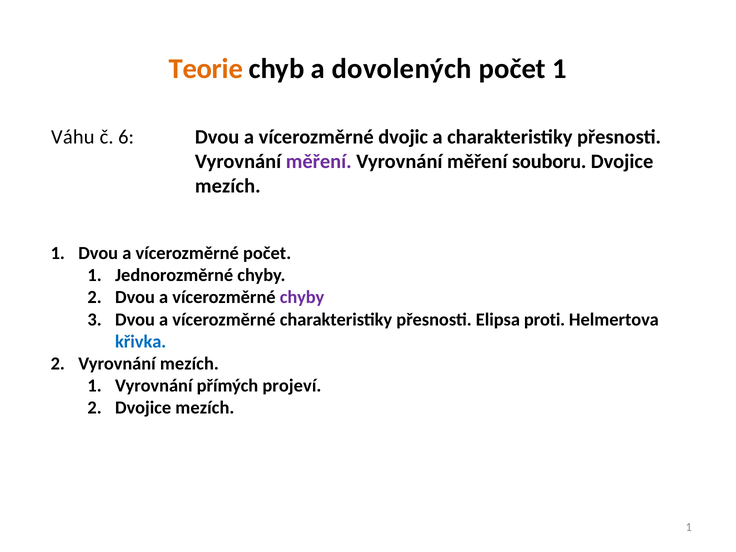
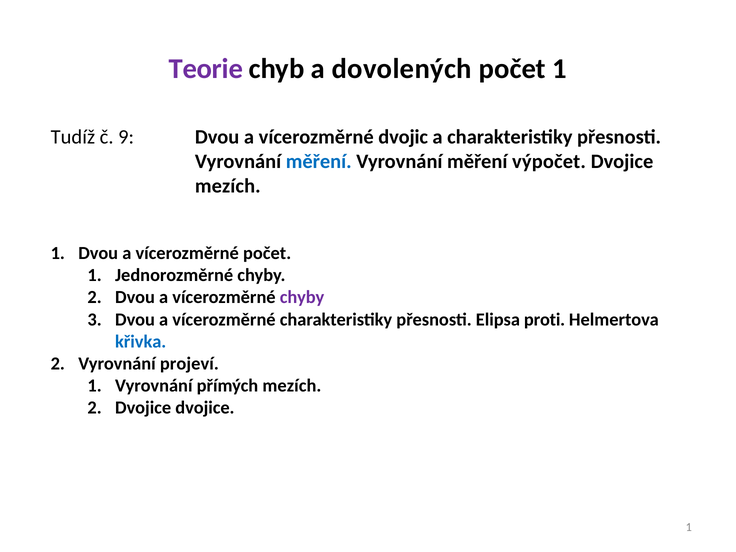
Teorie colour: orange -> purple (206, 69)
Váhu: Váhu -> Tudíž (73, 137)
6: 6 -> 9 (126, 137)
měření colour: purple -> blue (319, 161)
souboru: souboru -> výpočet (549, 161)
Vyrovnání mezích: mezích -> projeví (189, 364)
přímých projeví: projeví -> mezích (292, 386)
mezích: mezích -> dvojice (205, 408)
